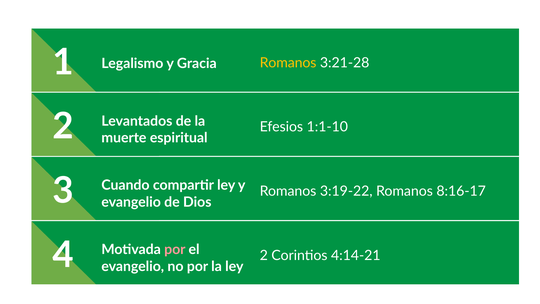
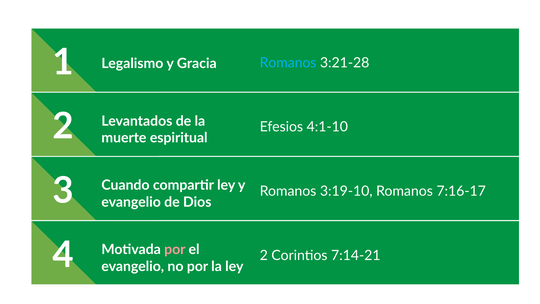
Romanos colour: yellow -> light blue (288, 63)
1:1-10: 1:1-10 -> 4:1-10 (327, 127)
3:19-22: 3:19-22 -> 3:19-10 (346, 191)
8:16-17: 8:16-17 -> 7:16-17 (461, 191)
4:14-21: 4:14-21 -> 7:14-21 (356, 255)
